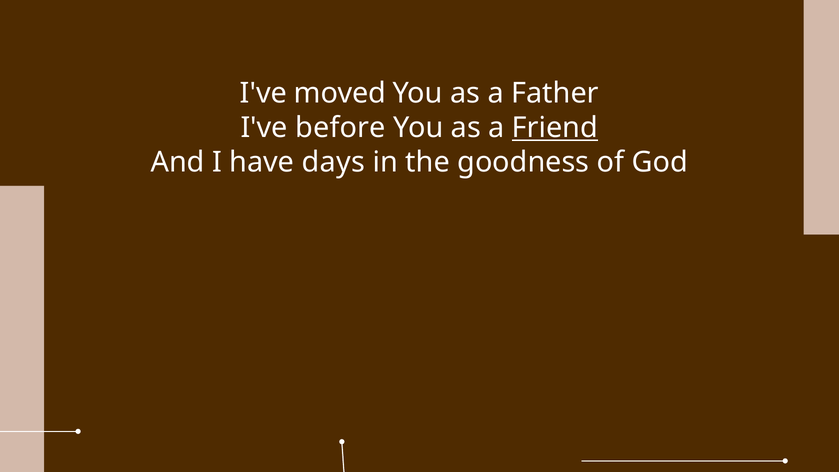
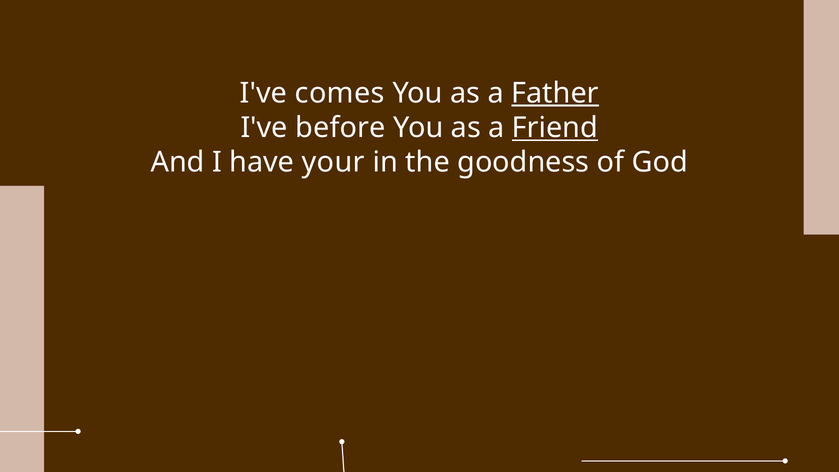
moved: moved -> comes (340, 93)
Father underline: none -> present (555, 93)
days: days -> your (333, 162)
